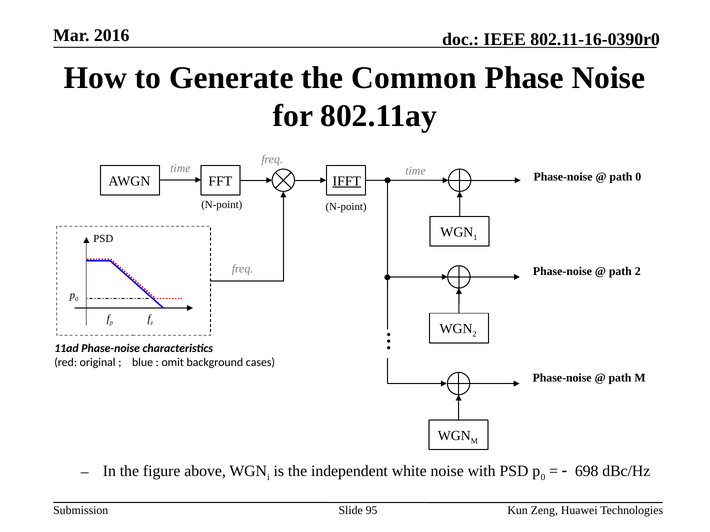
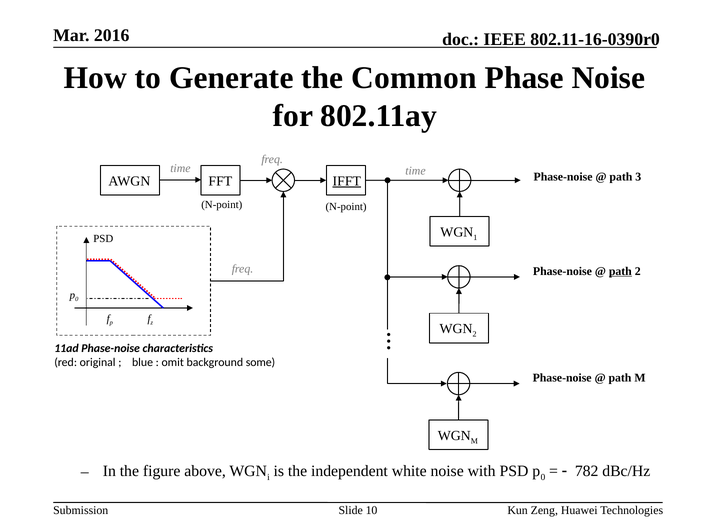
path 0: 0 -> 3 (638, 177)
path underline: none -> present (620, 271)
cases: cases -> some (260, 363)
698: 698 -> 782 (587, 471)
95: 95 -> 10 (372, 511)
